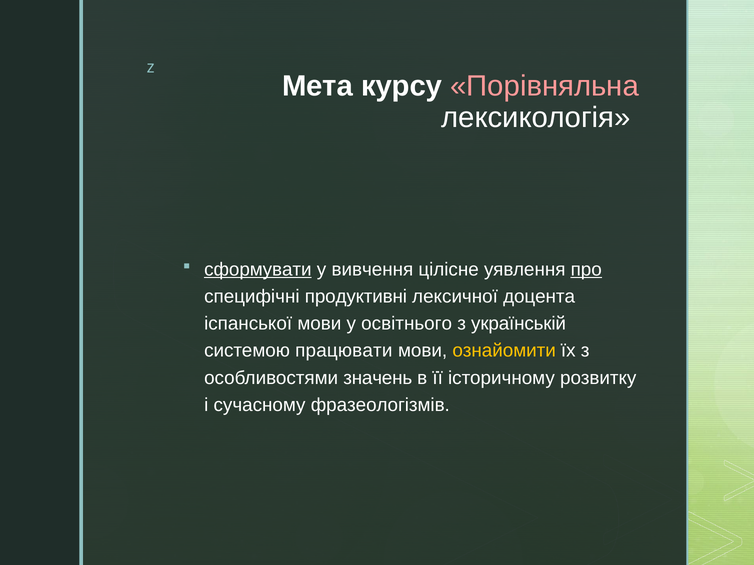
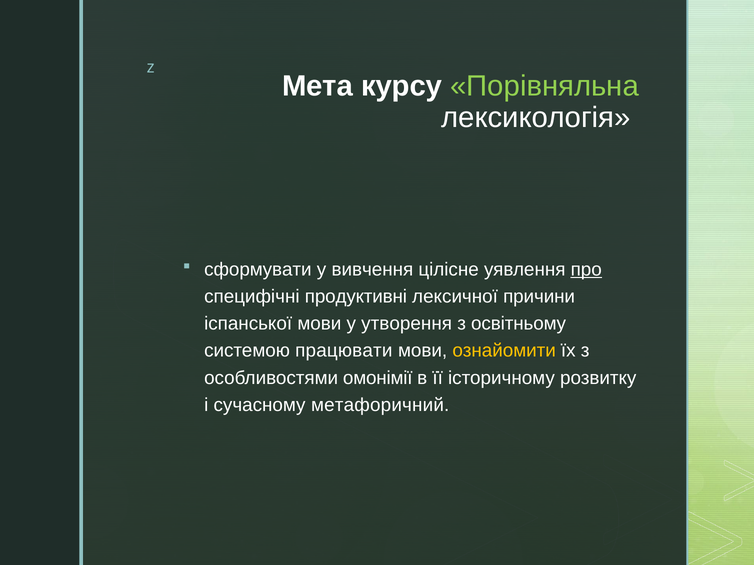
Порівняльна colour: pink -> light green (545, 86)
сформувати underline: present -> none (258, 270)
доцента: доцента -> причини (539, 297)
освітнього: освітнього -> утворення (407, 324)
українській: українській -> освітньому (519, 324)
значень: значень -> омонімії (378, 378)
фразеологізмів: фразеологізмів -> метафоричний (380, 405)
